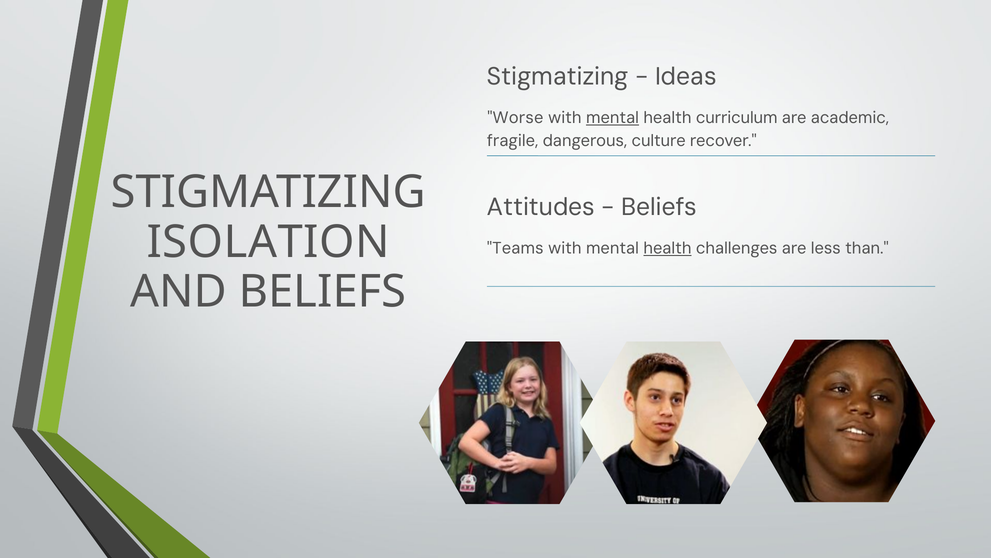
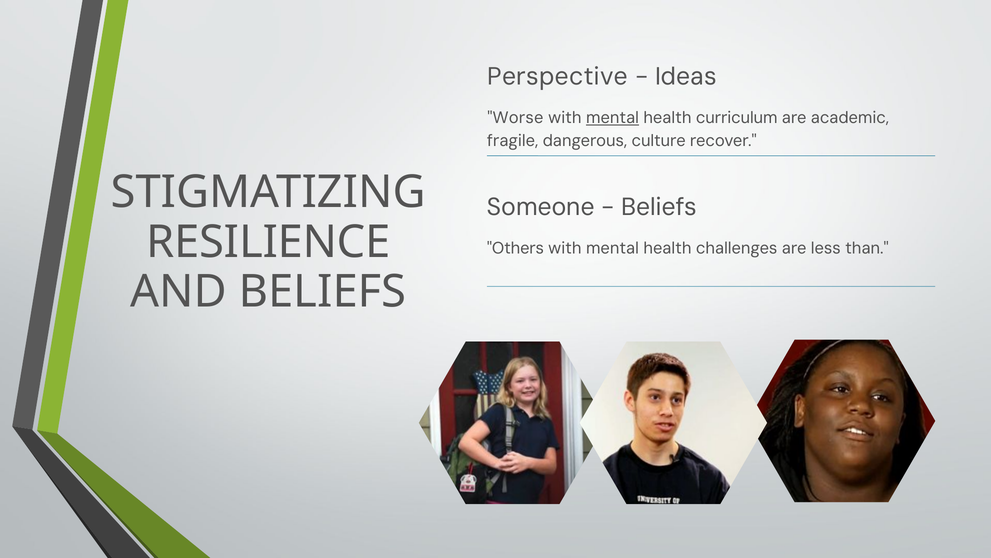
Stigmatizing: Stigmatizing -> Perspective (558, 76)
Attitudes: Attitudes -> Someone (541, 207)
ISOLATION: ISOLATION -> RESILIENCE (268, 242)
Teams: Teams -> Others (515, 248)
health underline: present -> none (667, 248)
